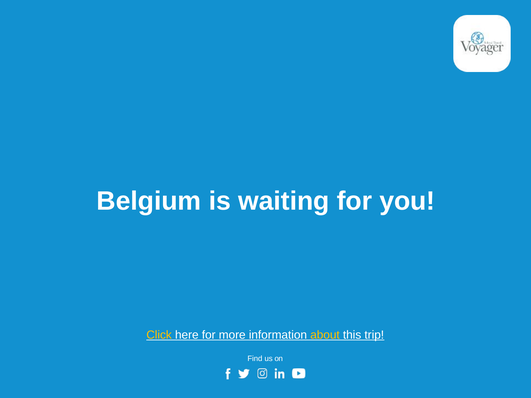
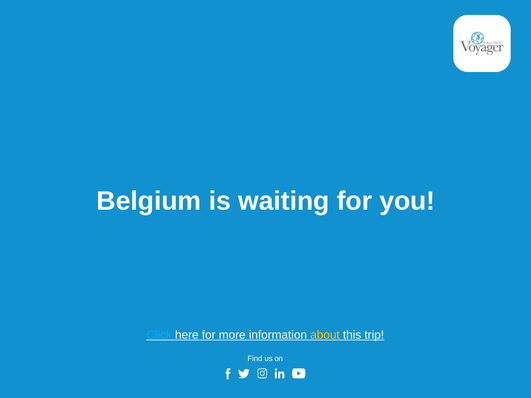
Click colour: yellow -> light blue (159, 335)
